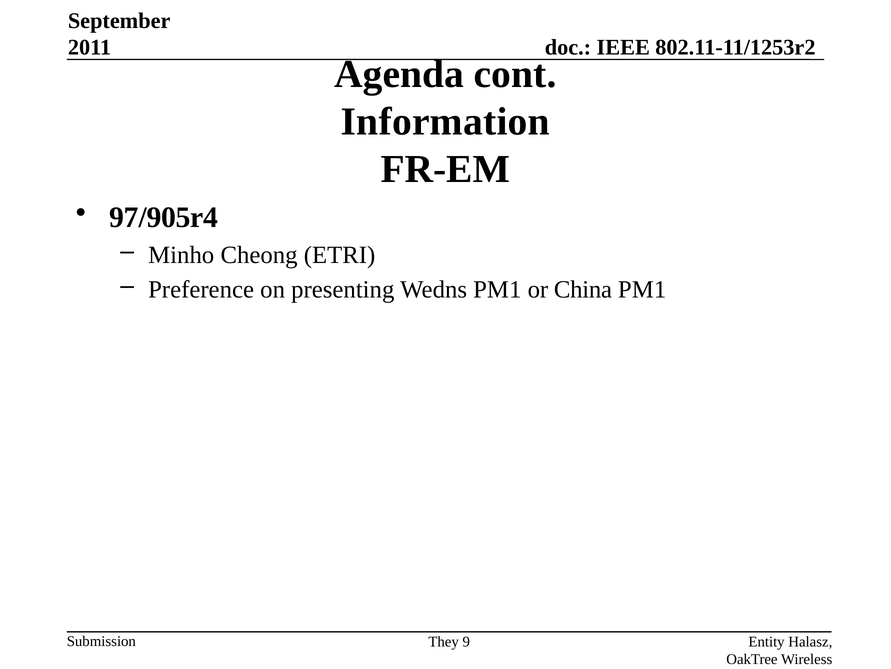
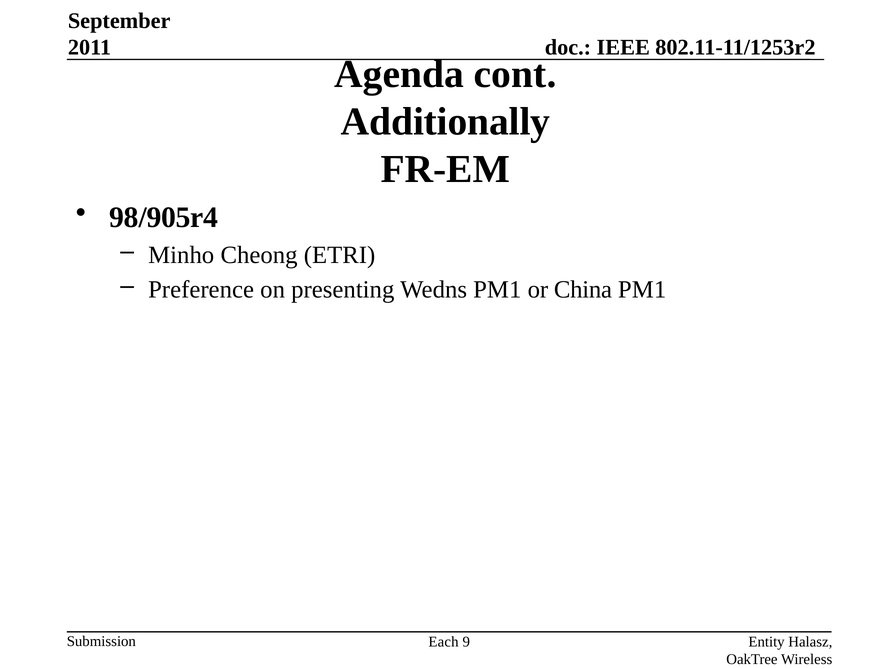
Information: Information -> Additionally (446, 122)
97/905r4: 97/905r4 -> 98/905r4 (164, 217)
They: They -> Each (444, 641)
